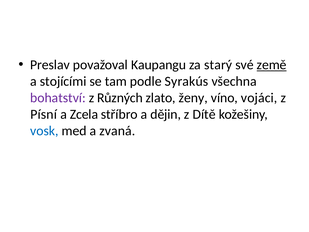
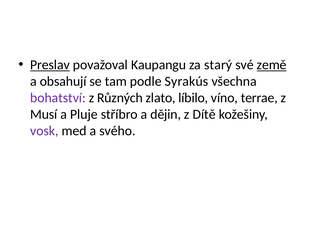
Preslav underline: none -> present (50, 65)
stojícími: stojícími -> obsahují (63, 81)
ženy: ženy -> líbilo (193, 98)
vojáci: vojáci -> terrae (259, 98)
Písní: Písní -> Musí (44, 114)
Zcela: Zcela -> Pluje (84, 114)
vosk colour: blue -> purple (44, 131)
zvaná: zvaná -> svého (117, 131)
